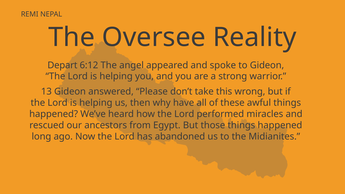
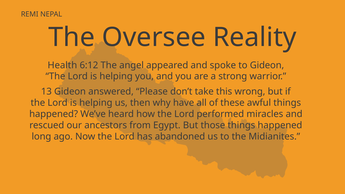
Depart: Depart -> Health (62, 65)
